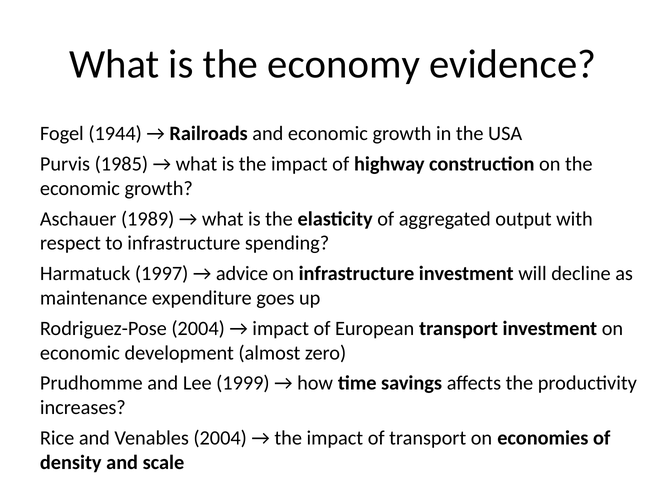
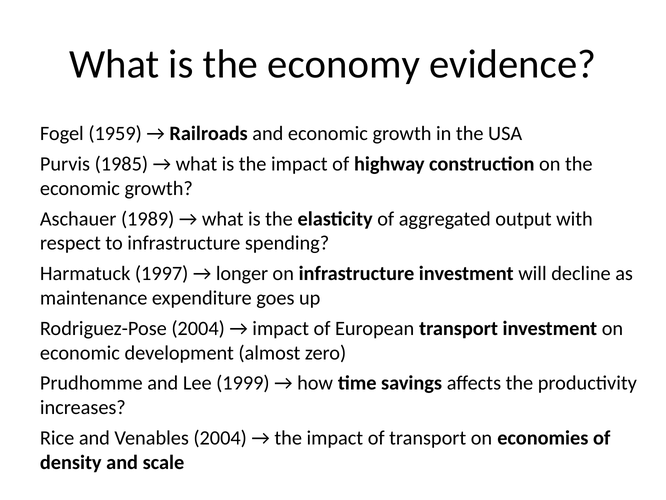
1944: 1944 -> 1959 (115, 134)
advice: advice -> longer (242, 273)
